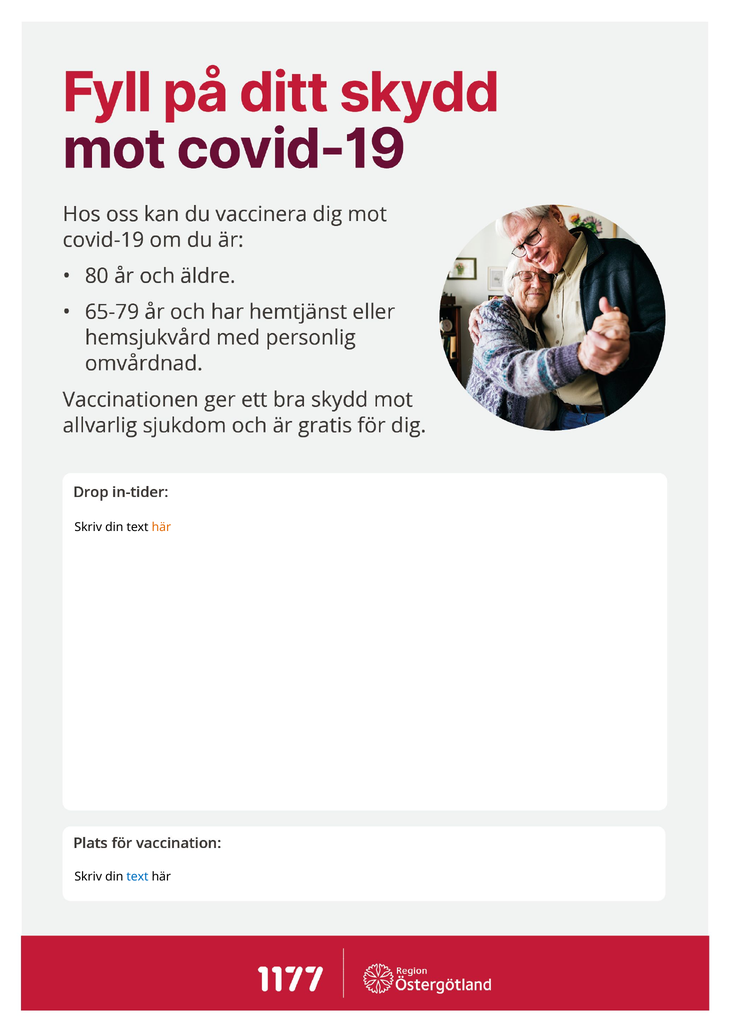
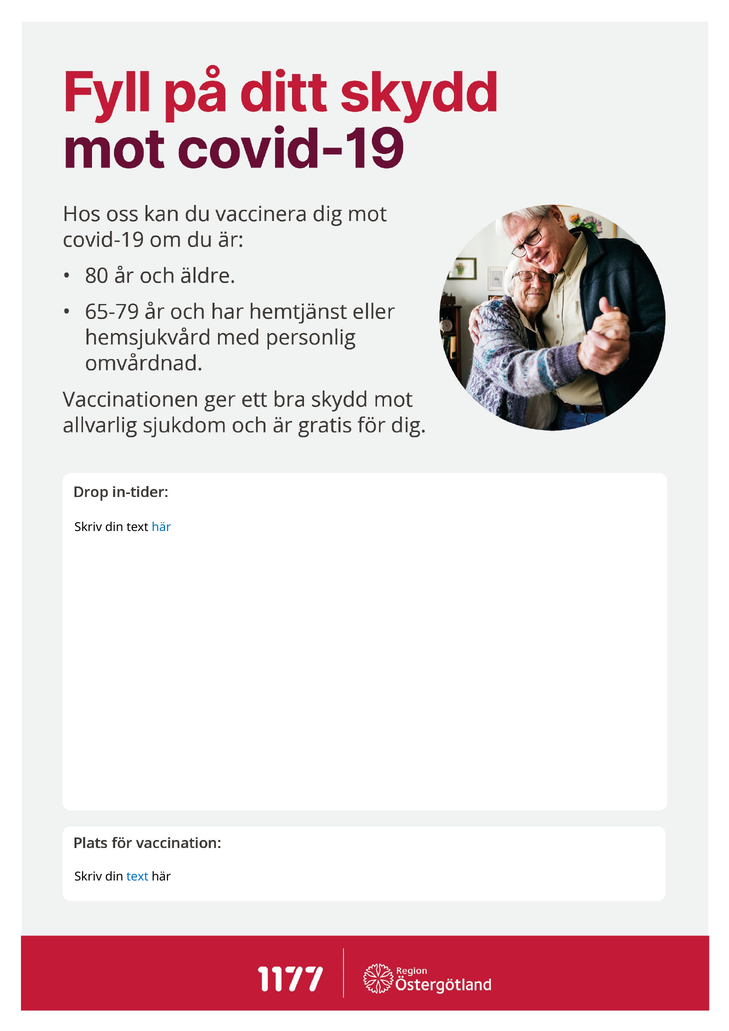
här colour: orange -> blue (161, 527)
